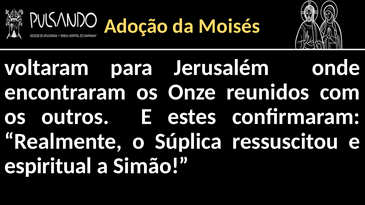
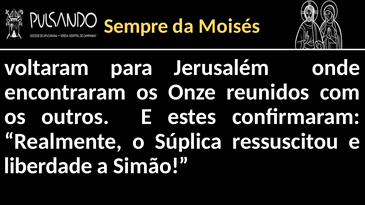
Adoção: Adoção -> Sempre (136, 26)
espiritual: espiritual -> liberdade (48, 166)
